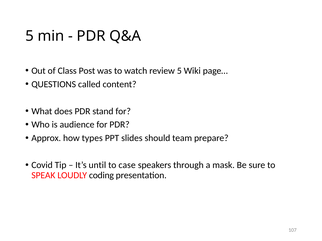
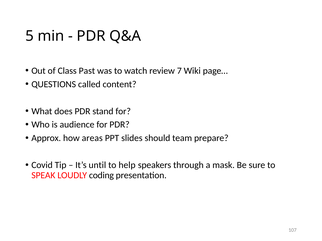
Post: Post -> Past (87, 71)
review 5: 5 -> 7 (179, 71)
types: types -> areas (92, 138)
case: case -> help (127, 165)
